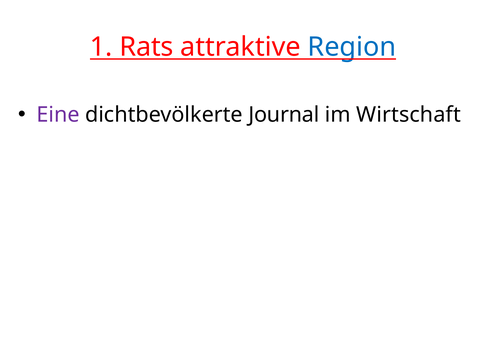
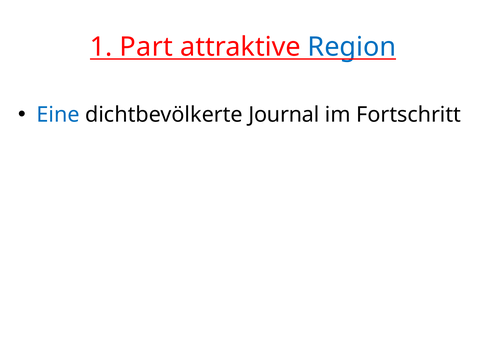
Rats: Rats -> Part (146, 47)
Eine colour: purple -> blue (58, 115)
Wirtschaft: Wirtschaft -> Fortschritt (409, 115)
